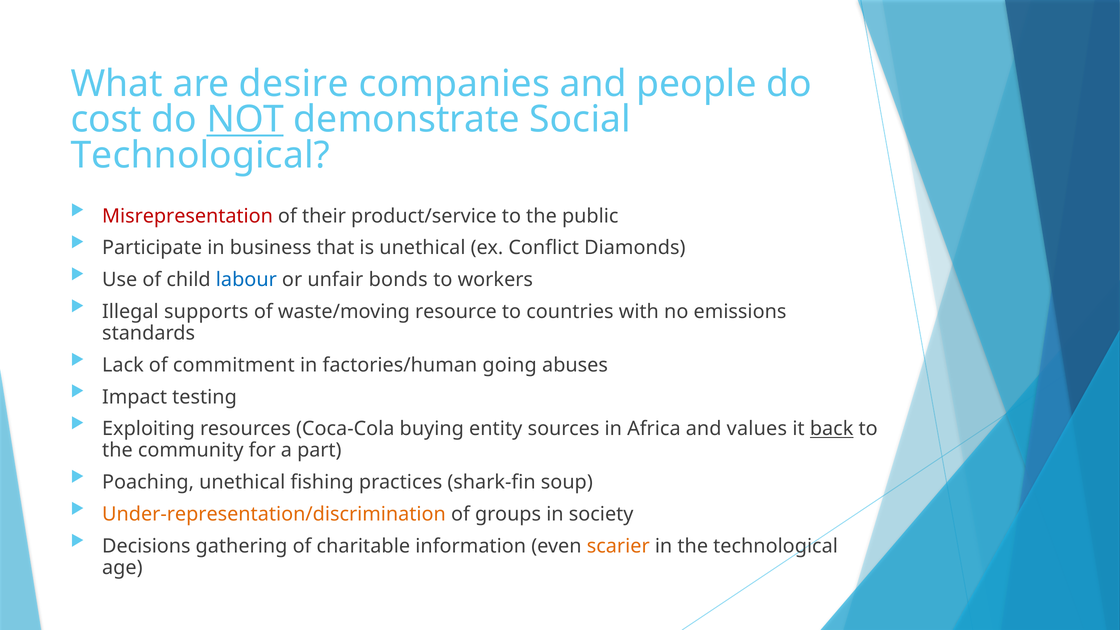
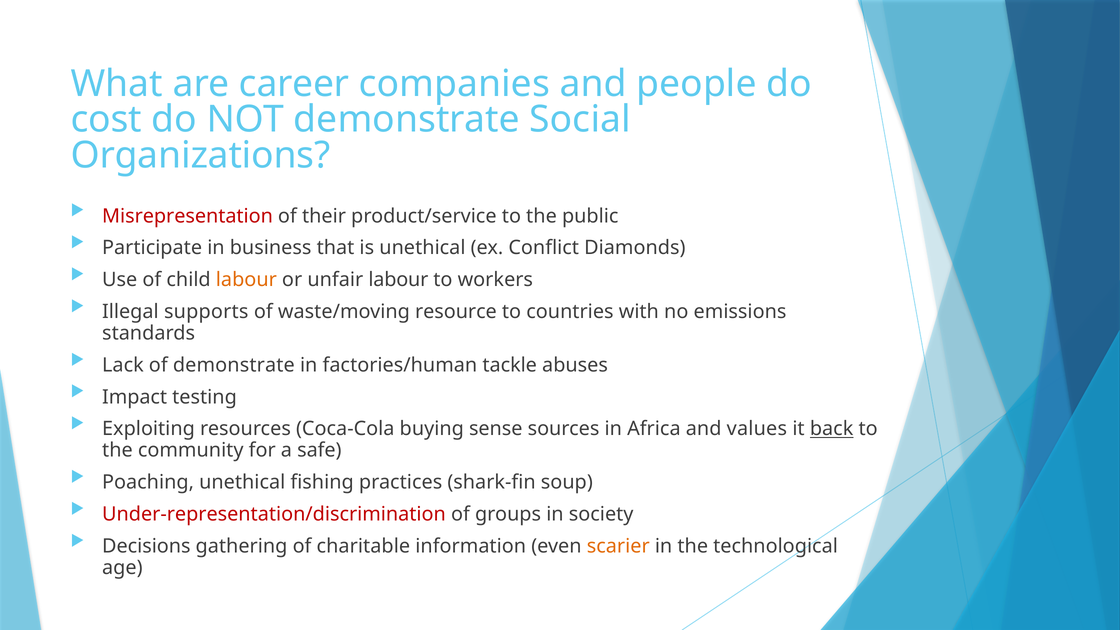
desire: desire -> career (294, 84)
NOT underline: present -> none (245, 120)
Technological: Technological -> Organizations (200, 155)
labour colour: blue -> orange (246, 280)
unfair bonds: bonds -> labour (398, 280)
of commitment: commitment -> demonstrate (234, 365)
going: going -> tackle (510, 365)
entity: entity -> sense (496, 429)
part: part -> safe (319, 450)
Under-representation/discrimination colour: orange -> red (274, 514)
